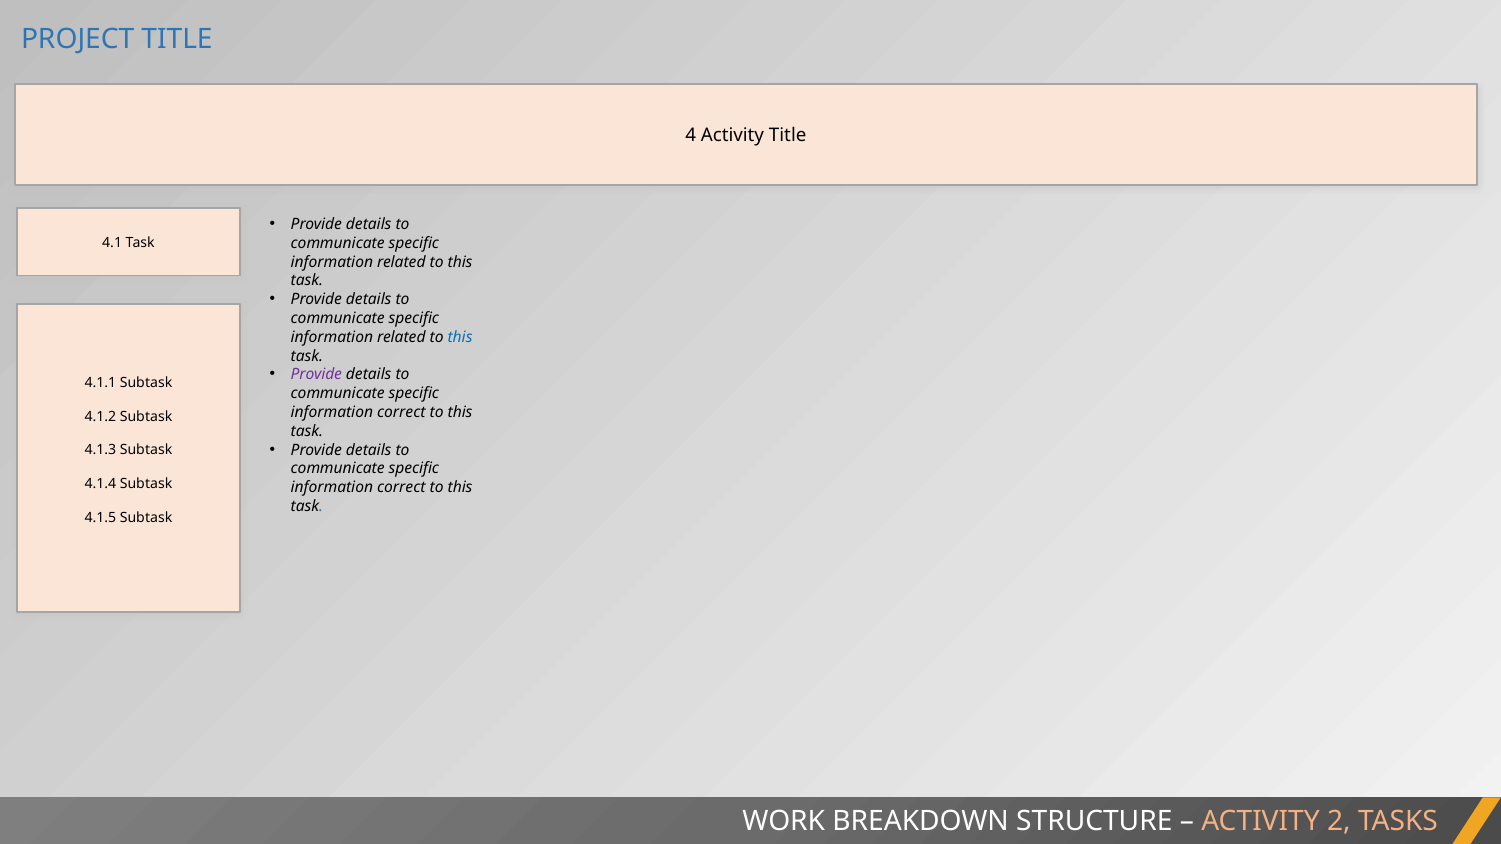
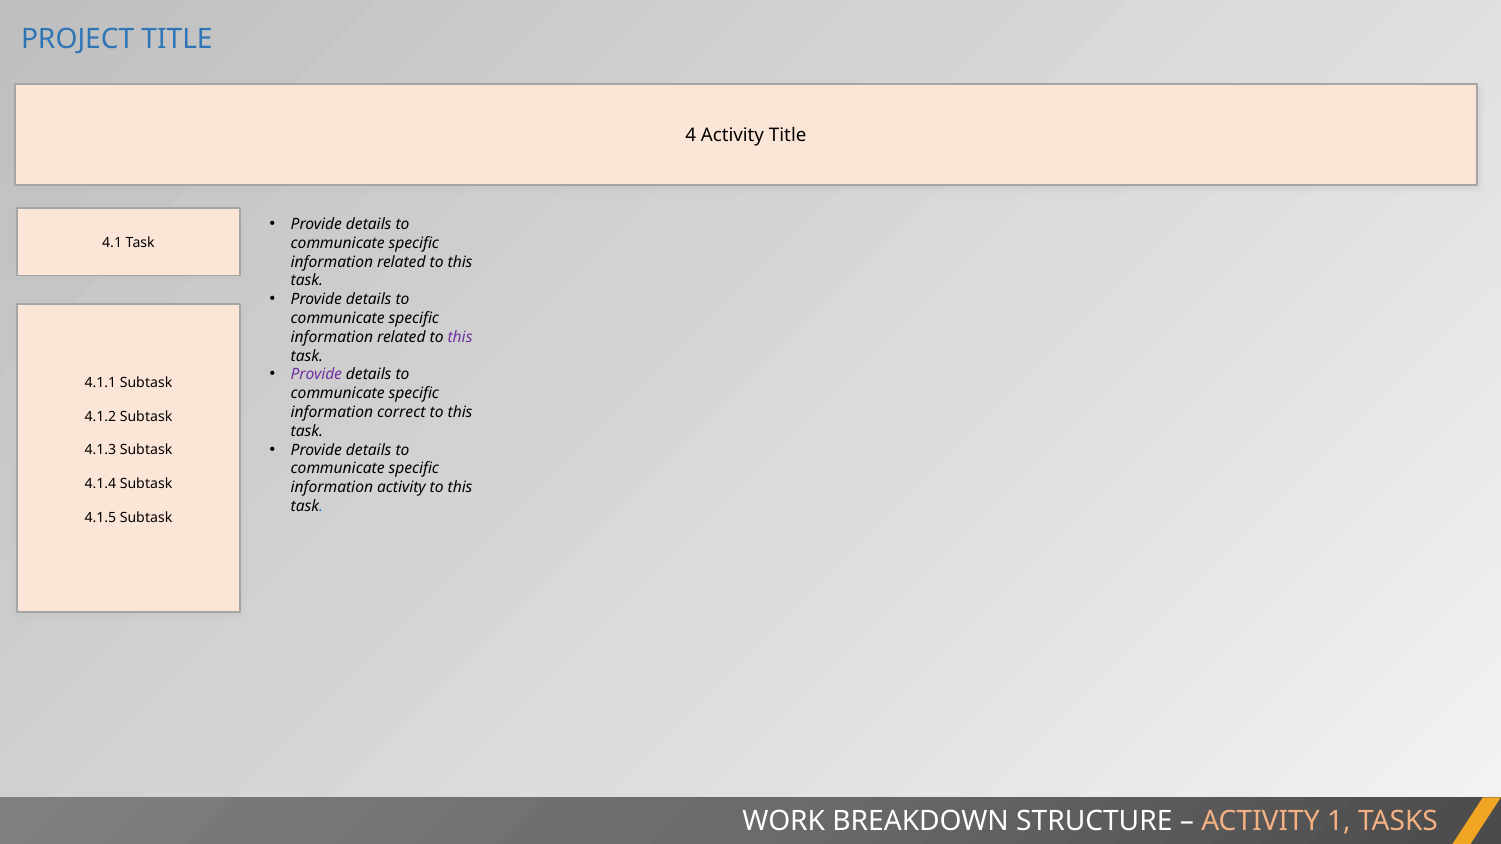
this colour: blue -> purple (460, 337)
correct: correct -> activity (401, 488)
2: 2 -> 1 (1339, 822)
